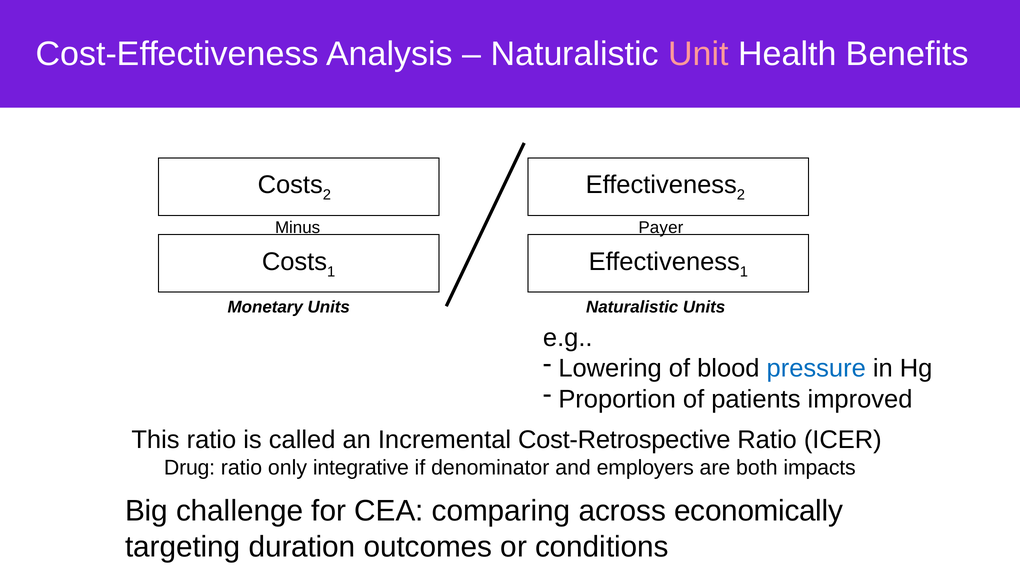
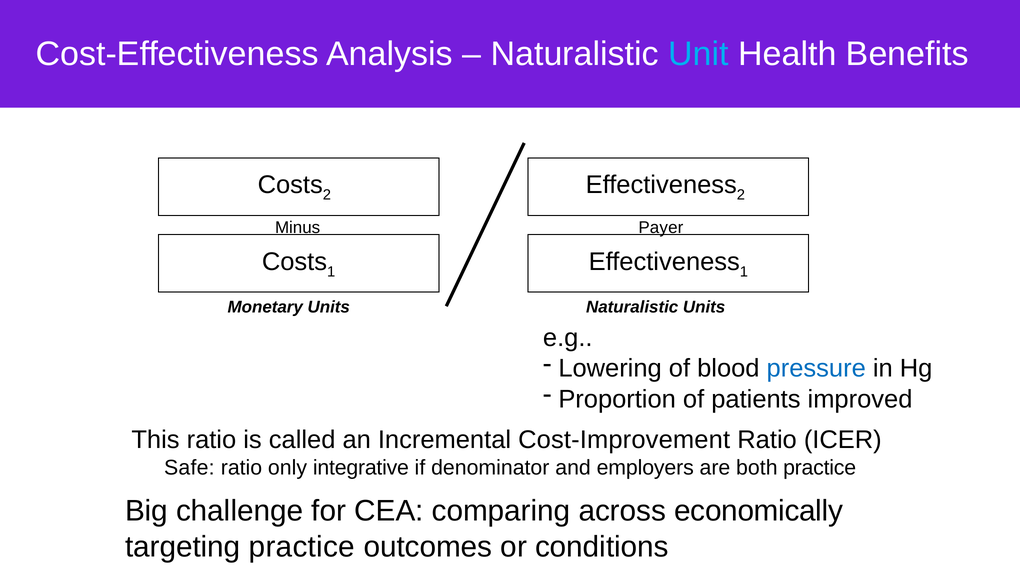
Unit colour: pink -> light blue (698, 54)
Cost-Retrospective: Cost-Retrospective -> Cost-Improvement (624, 440)
Drug: Drug -> Safe (189, 467)
both impacts: impacts -> practice (820, 467)
targeting duration: duration -> practice (302, 546)
